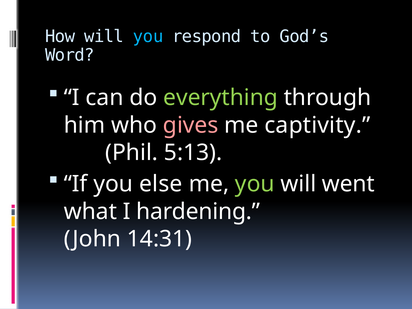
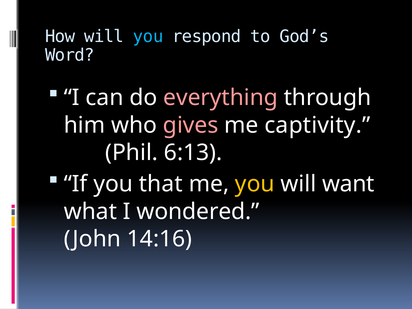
everything colour: light green -> pink (221, 98)
5:13: 5:13 -> 6:13 (193, 153)
else: else -> that (161, 184)
you colour: light green -> yellow (255, 184)
went: went -> want (348, 184)
hardening: hardening -> wondered (198, 211)
14:31: 14:31 -> 14:16 (159, 239)
